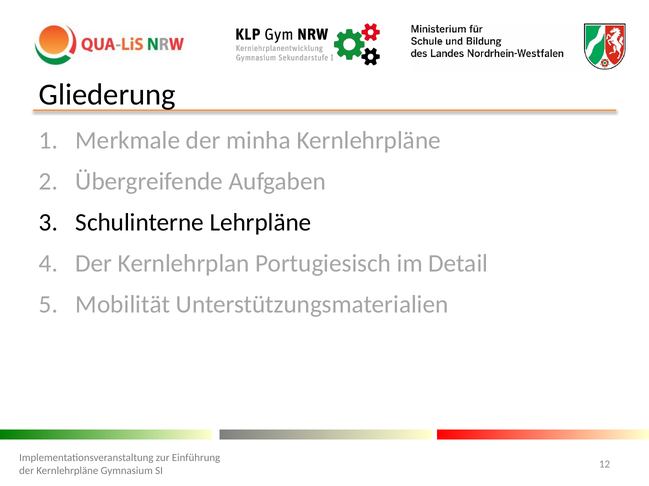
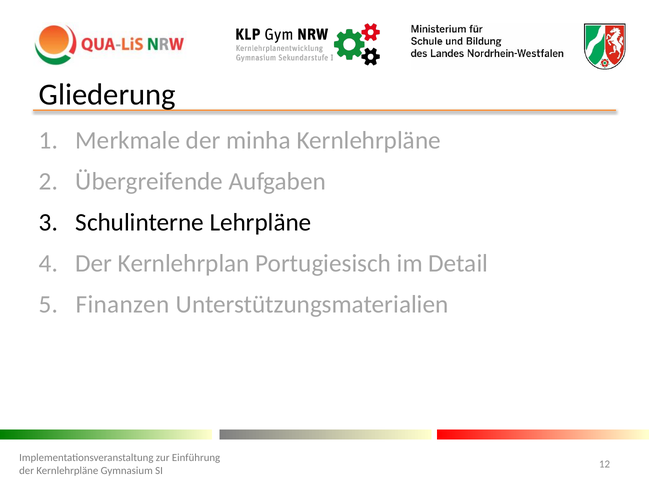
Mobilität: Mobilität -> Finanzen (123, 305)
